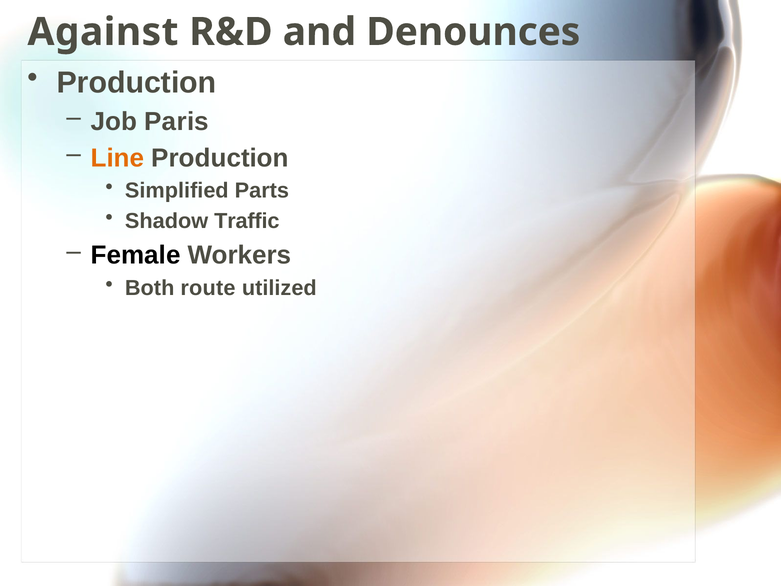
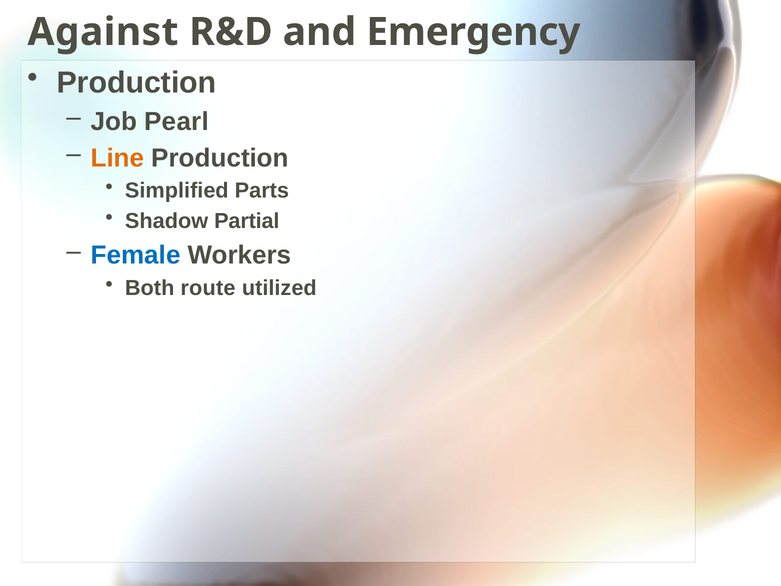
Denounces: Denounces -> Emergency (473, 32)
Paris: Paris -> Pearl (177, 122)
Traffic: Traffic -> Partial (247, 221)
Female colour: black -> blue (136, 255)
